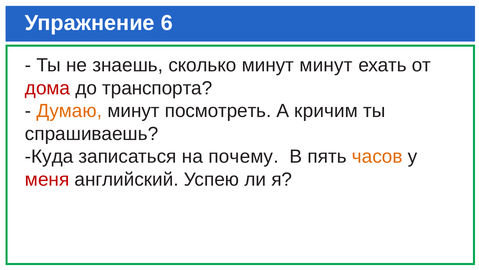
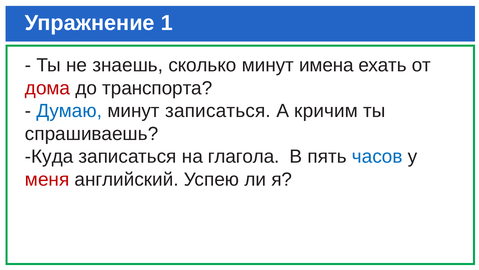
6: 6 -> 1 (167, 23)
минут минут: минут -> имена (326, 65)
Думаю colour: orange -> blue (69, 111)
минут посмотреть: посмотреть -> записаться (218, 111)
почему: почему -> глагола (244, 156)
часов colour: orange -> blue (377, 156)
